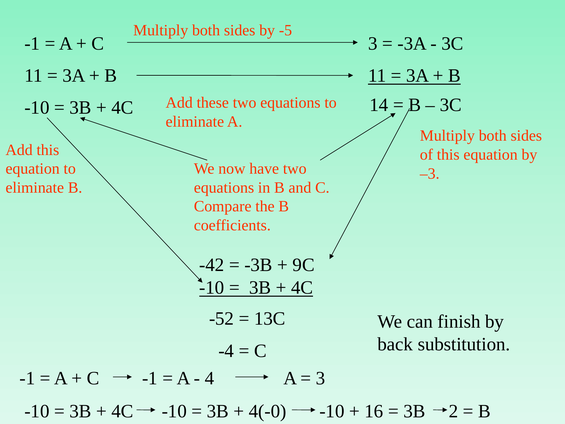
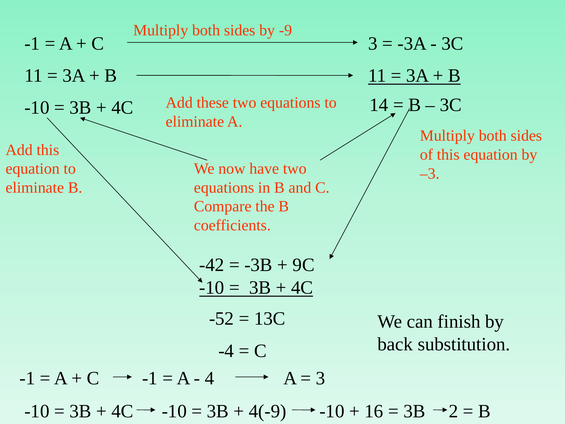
-5: -5 -> -9 (285, 30)
4(-0: 4(-0 -> 4(-9 (268, 411)
